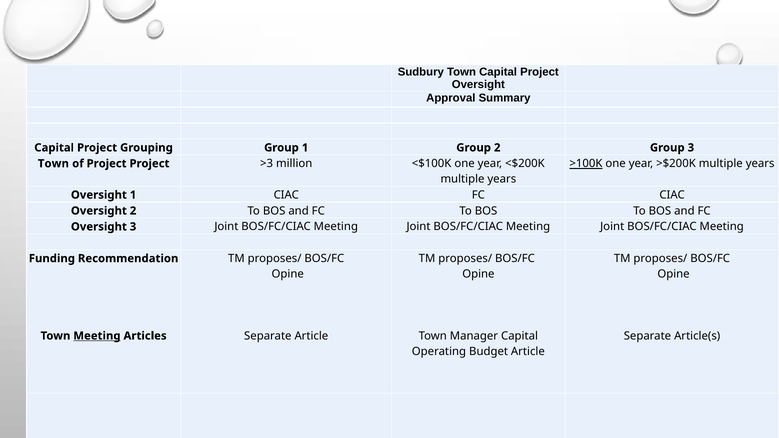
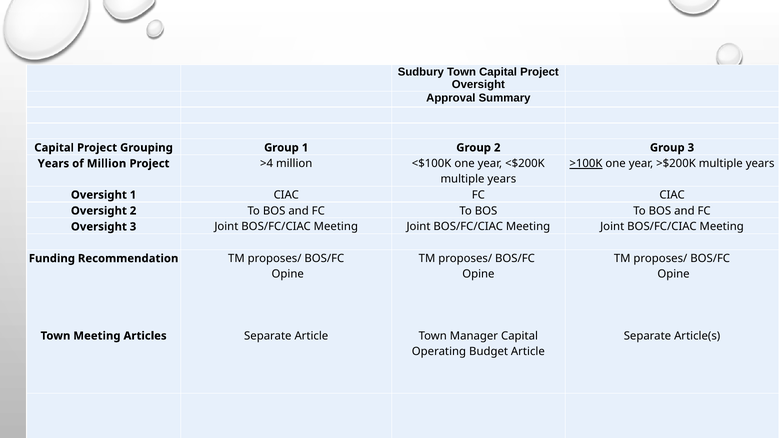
Town: Town -> Years (53, 164)
of Project: Project -> Million (107, 164)
>3: >3 -> >4 (267, 164)
Meeting underline: present -> none (97, 336)
